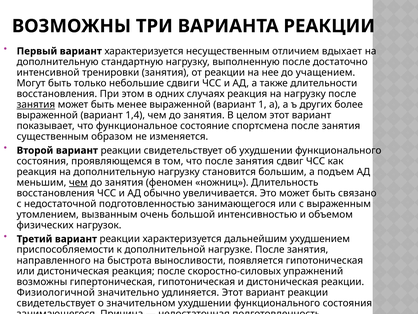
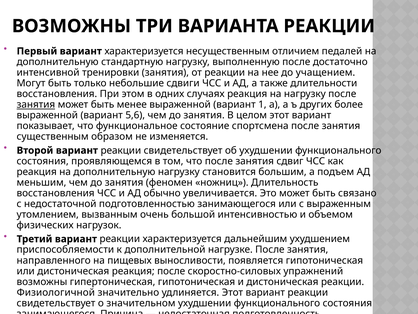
вдыхает: вдыхает -> педалей (342, 51)
1,4: 1,4 -> 5,6 (135, 115)
чем underline: present -> none (78, 182)
быстрота: быстрота -> пищевых (130, 260)
